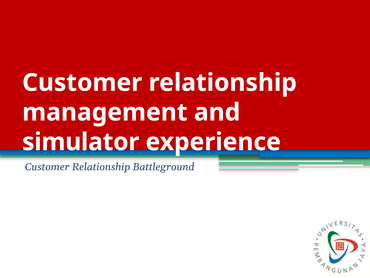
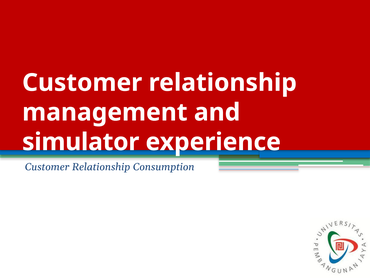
Battleground: Battleground -> Consumption (164, 167)
